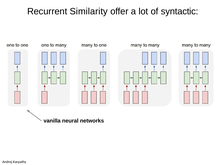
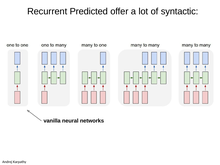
Similarity: Similarity -> Predicted (89, 11)
